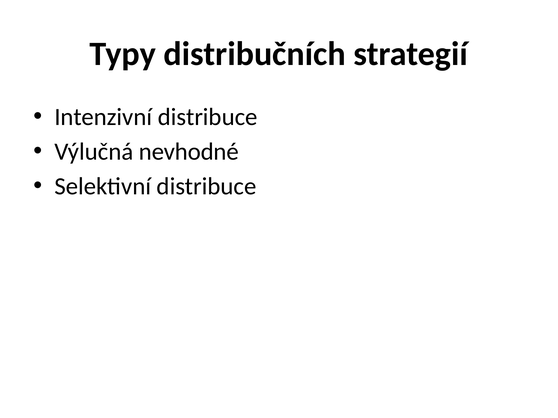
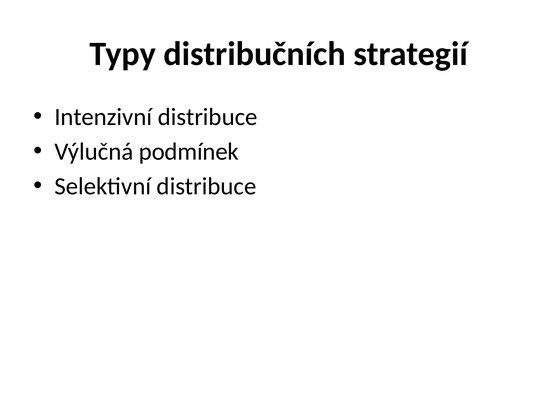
nevhodné: nevhodné -> podmínek (189, 152)
